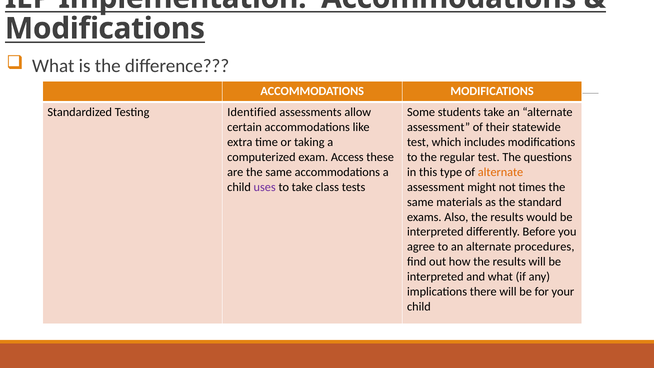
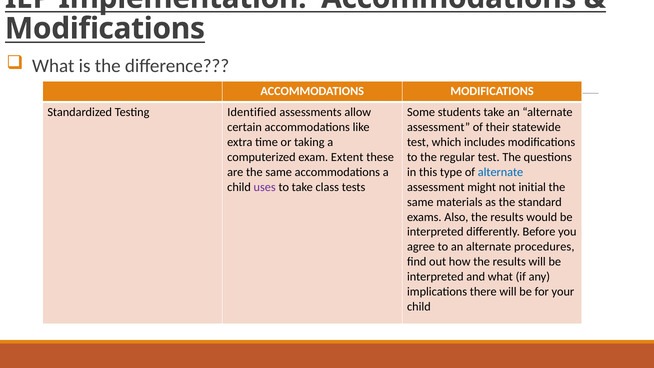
Access: Access -> Extent (347, 157)
alternate colour: orange -> blue (501, 172)
times: times -> initial (532, 187)
